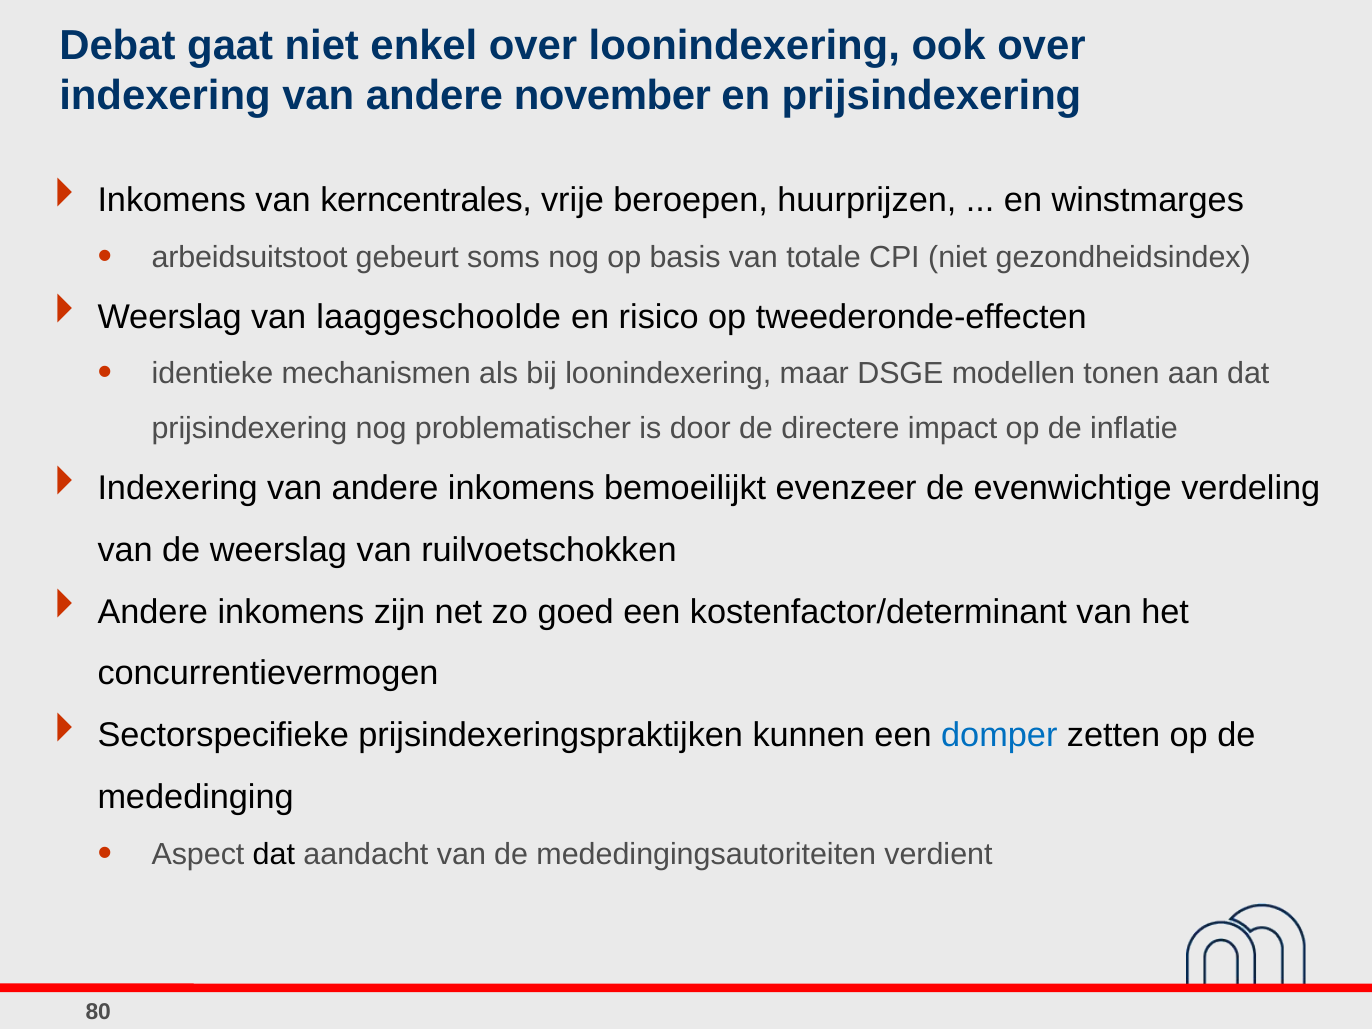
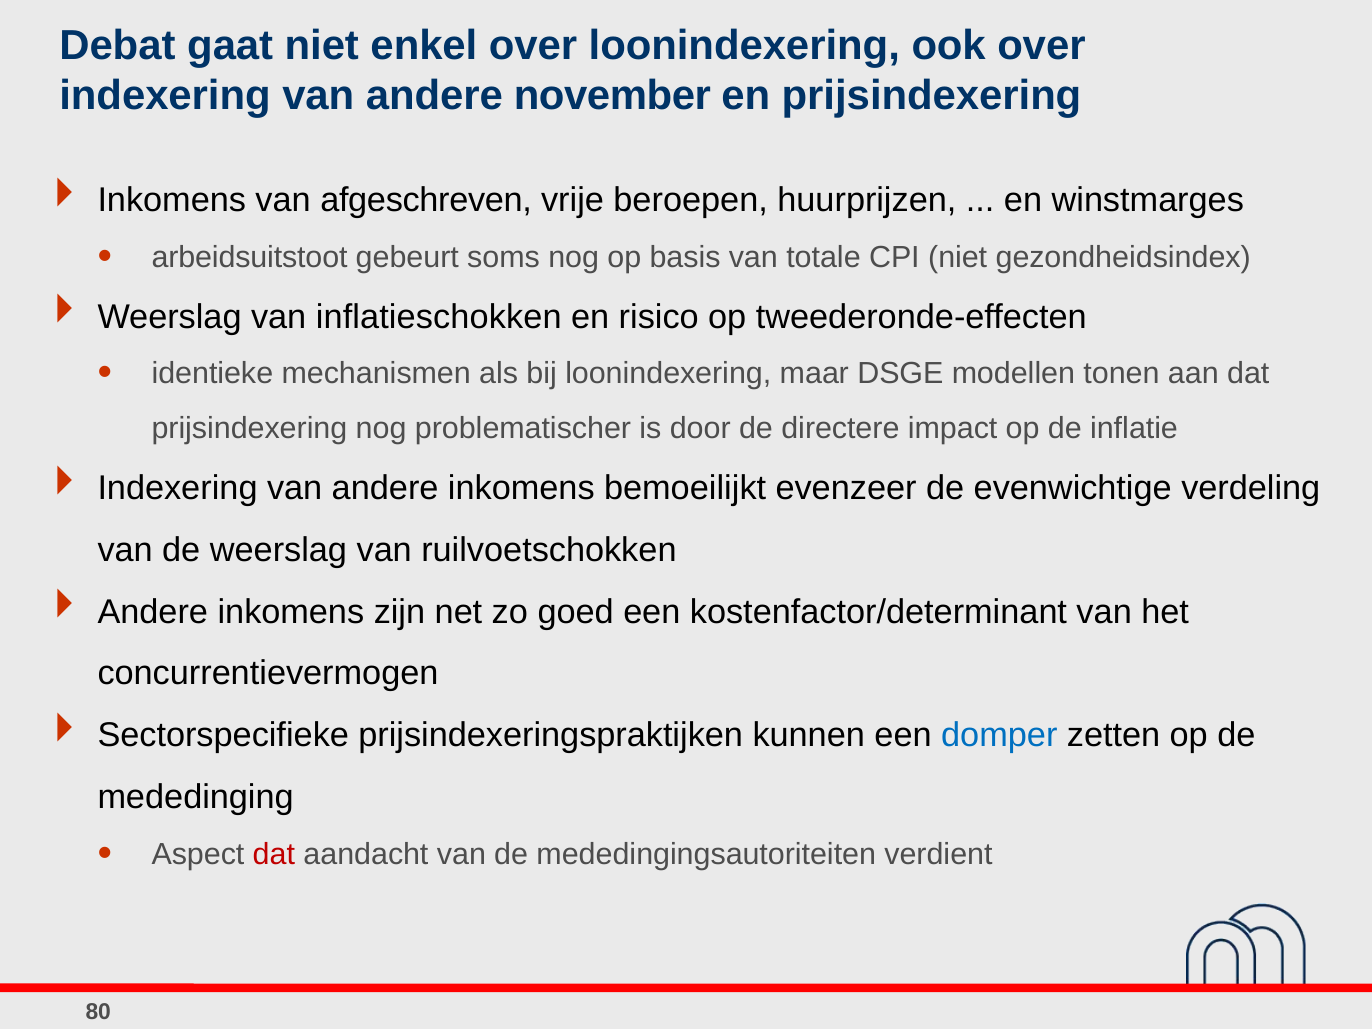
kerncentrales: kerncentrales -> afgeschreven (426, 200)
laaggeschoolde: laaggeschoolde -> inflatieschokken (439, 317)
dat colour: black -> red (274, 854)
